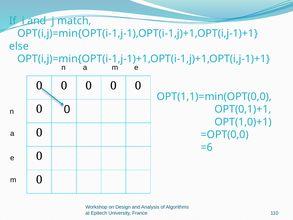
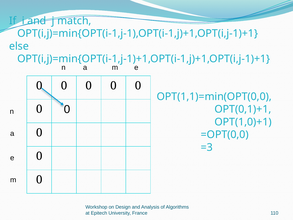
=6: =6 -> =3 (207, 147)
